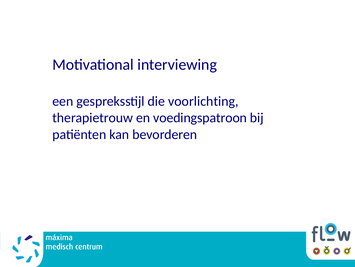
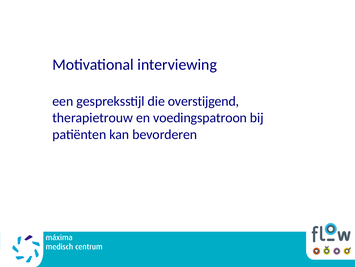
voorlichting: voorlichting -> overstijgend (203, 101)
